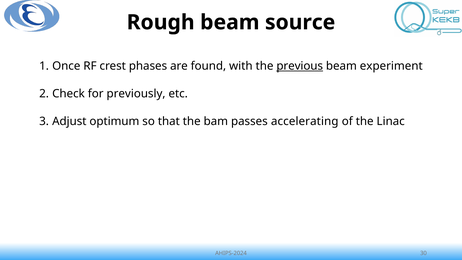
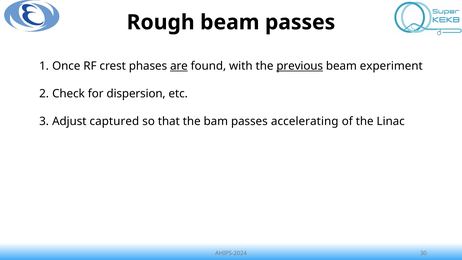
beam source: source -> passes (300, 22)
are underline: none -> present (179, 66)
previously: previously -> dispersion (136, 94)
optimum: optimum -> captured (114, 121)
